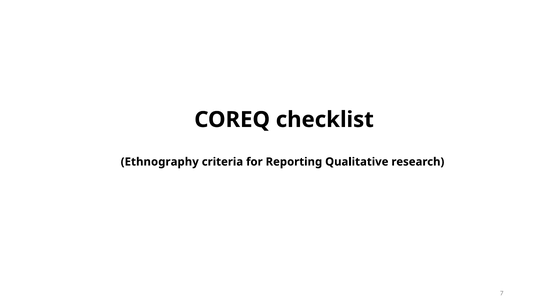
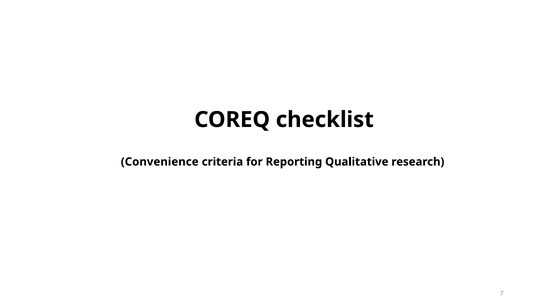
Ethnography: Ethnography -> Convenience (160, 162)
